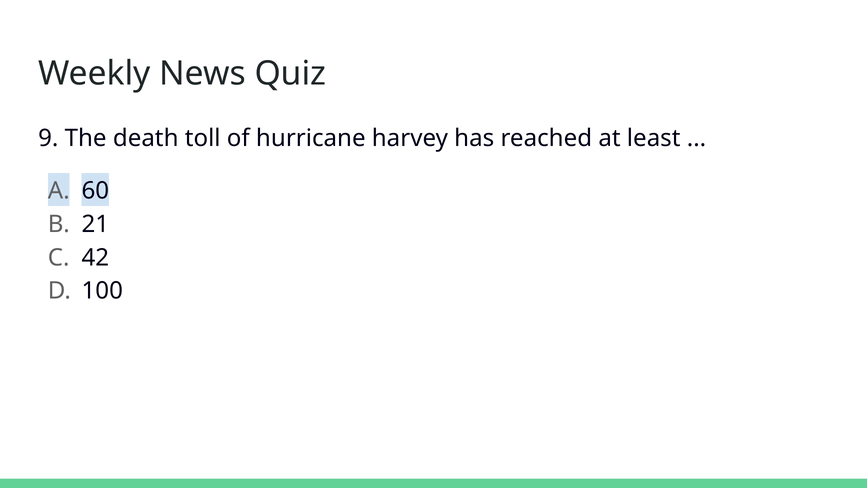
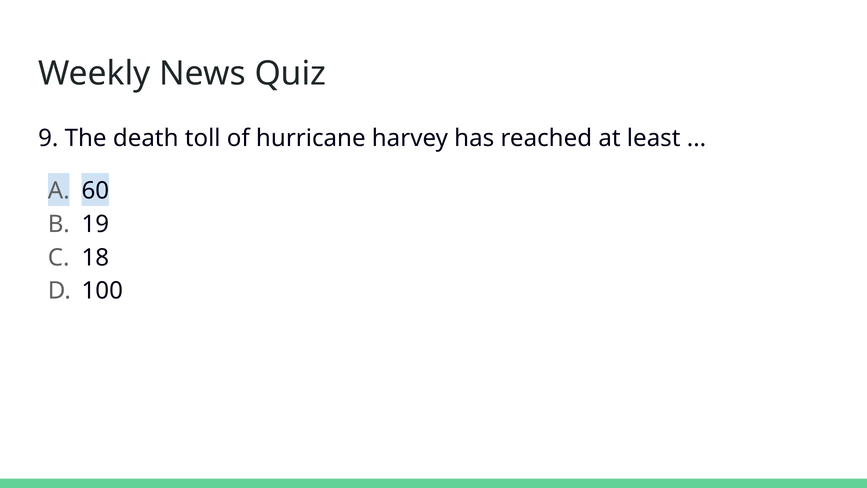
21: 21 -> 19 (95, 224)
42: 42 -> 18 (95, 257)
